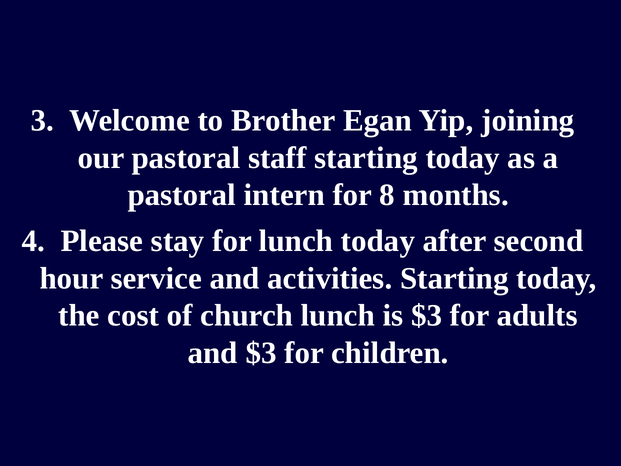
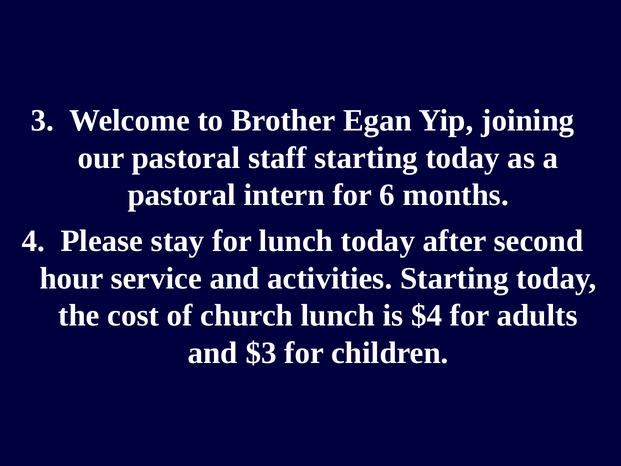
8: 8 -> 6 (387, 195)
is $3: $3 -> $4 (427, 315)
